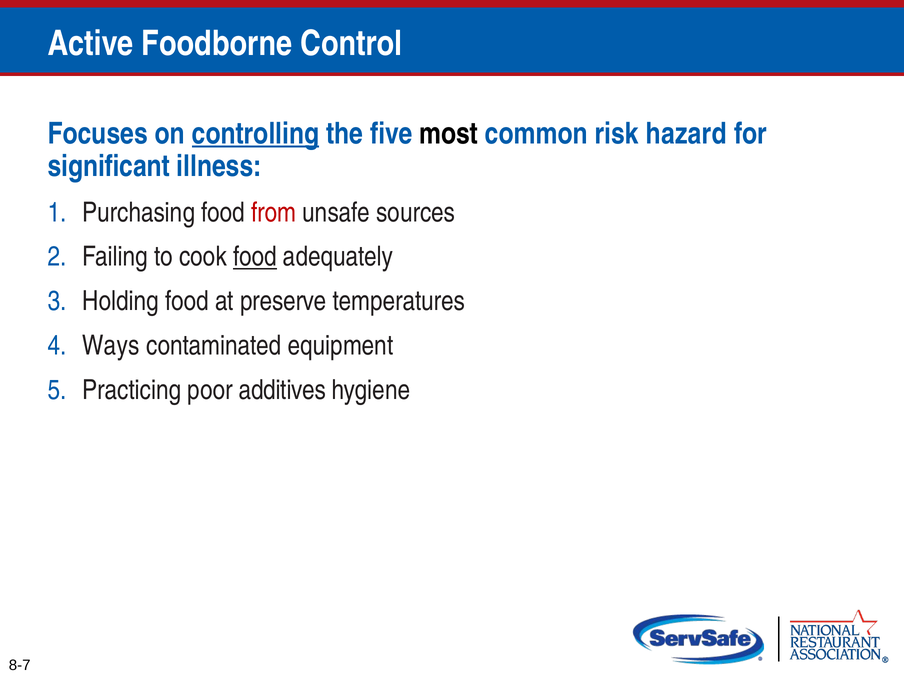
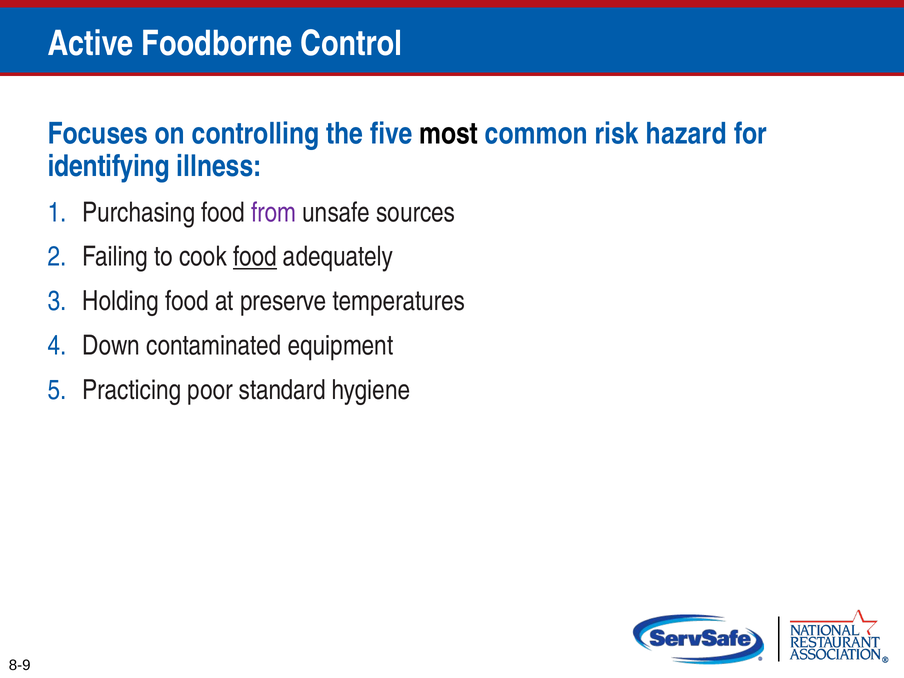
controlling underline: present -> none (256, 134)
significant: significant -> identifying (109, 166)
from colour: red -> purple (274, 212)
Ways: Ways -> Down (111, 346)
additives: additives -> standard (282, 390)
8-7: 8-7 -> 8-9 (20, 666)
